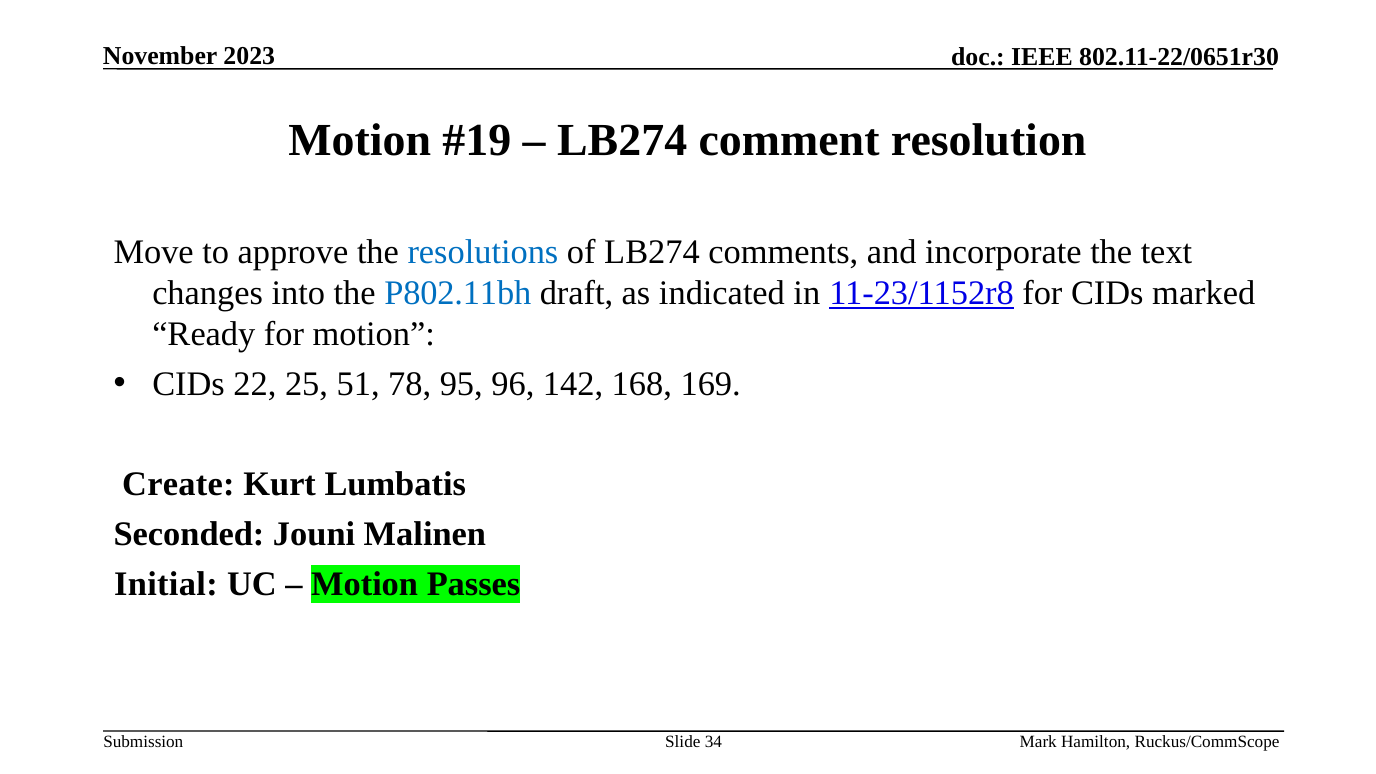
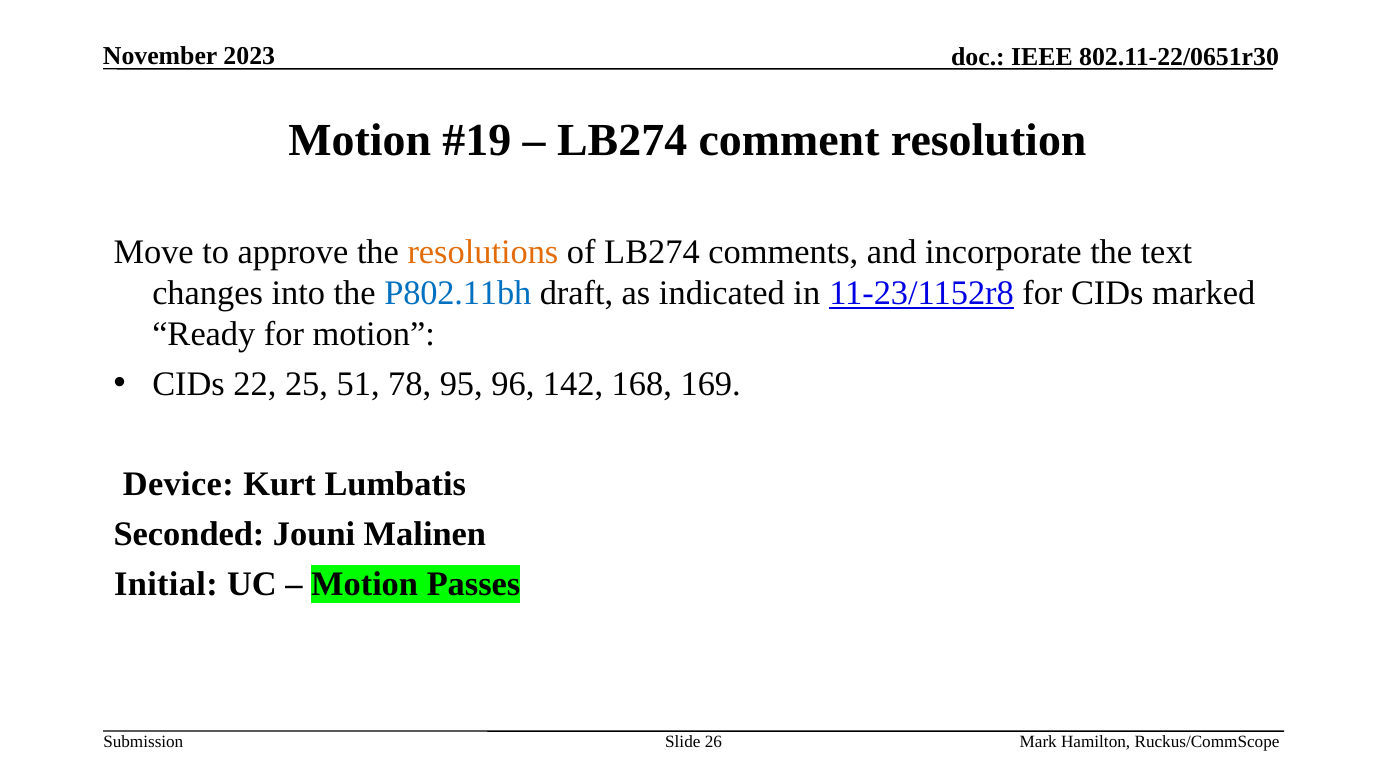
resolutions colour: blue -> orange (483, 252)
Create: Create -> Device (178, 484)
34: 34 -> 26 (713, 742)
